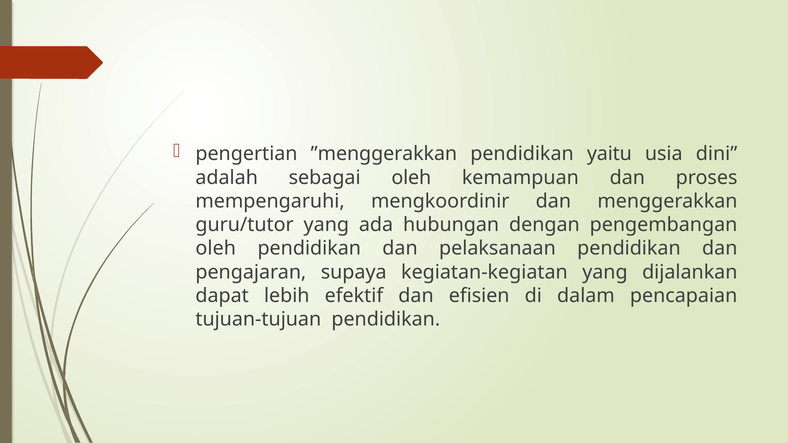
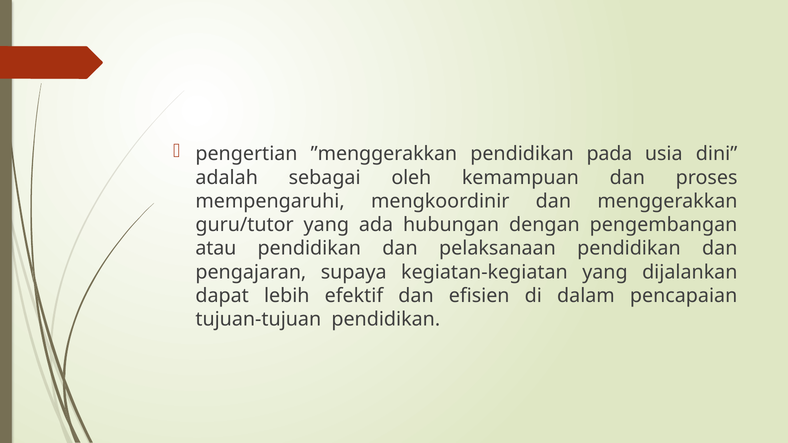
yaitu: yaitu -> pada (609, 154)
oleh: oleh -> atau (216, 249)
